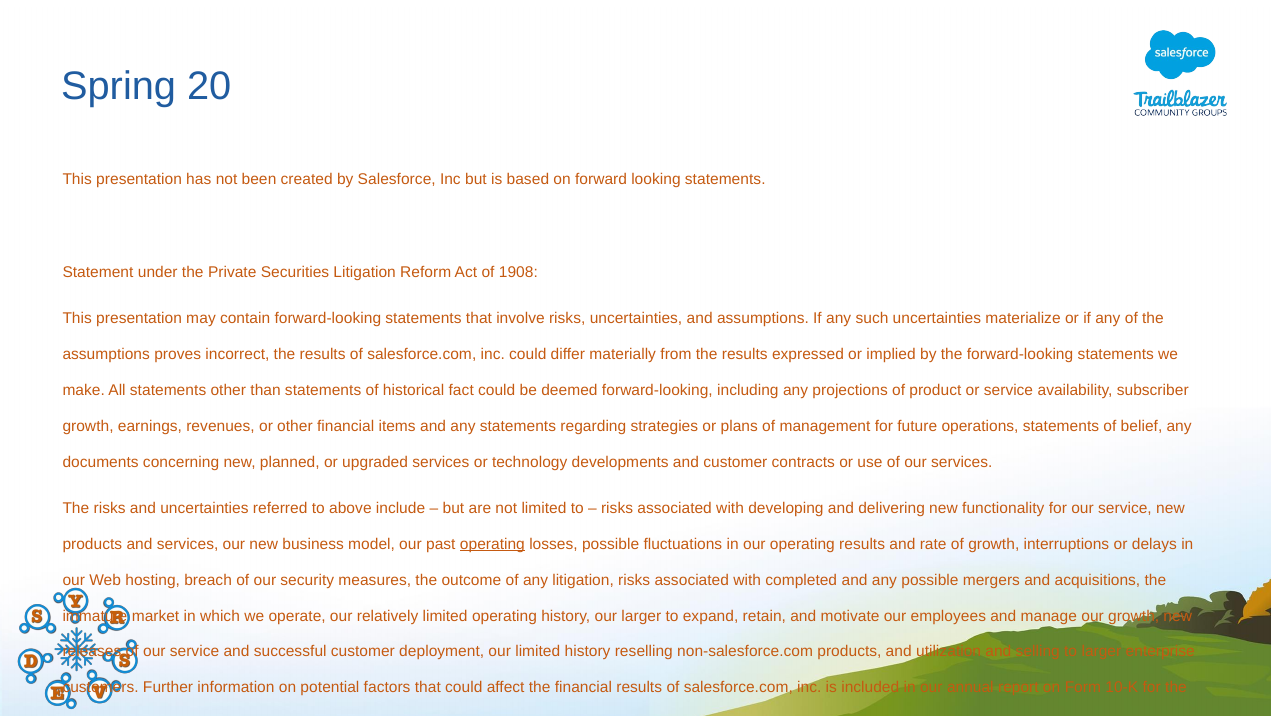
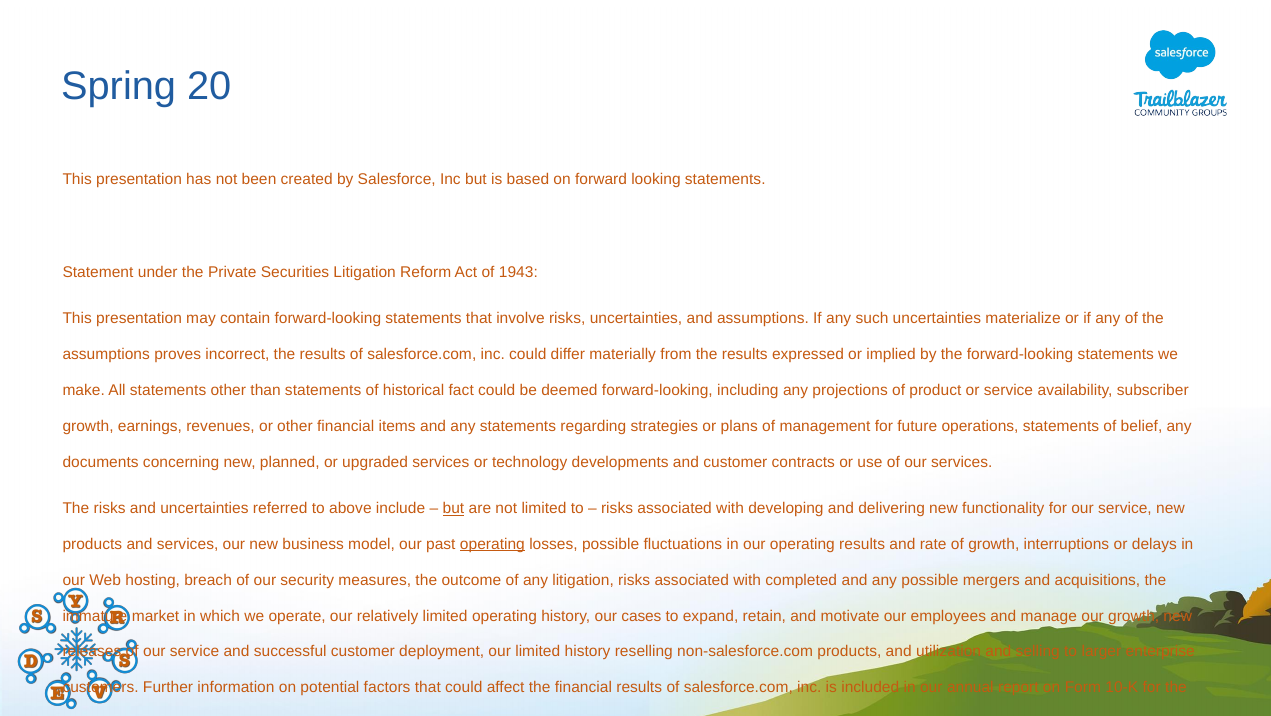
1908: 1908 -> 1943 (518, 272)
but underline: none -> present (453, 508)
our larger: larger -> cases (641, 616)
